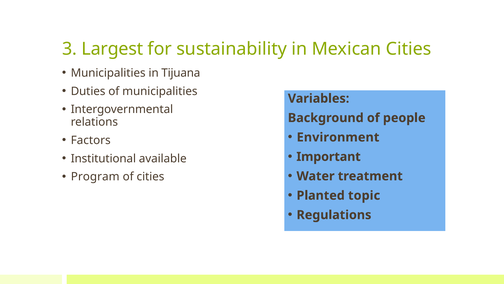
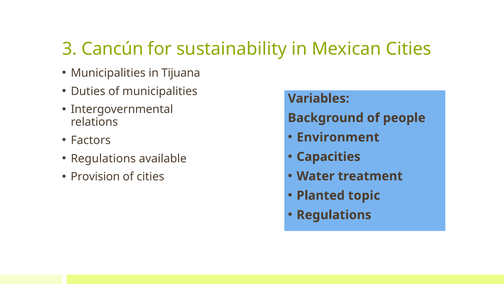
Largest: Largest -> Cancún (112, 49)
Important: Important -> Capacities (328, 156)
Institutional: Institutional -> Regulations (103, 158)
Program: Program -> Provision (95, 176)
